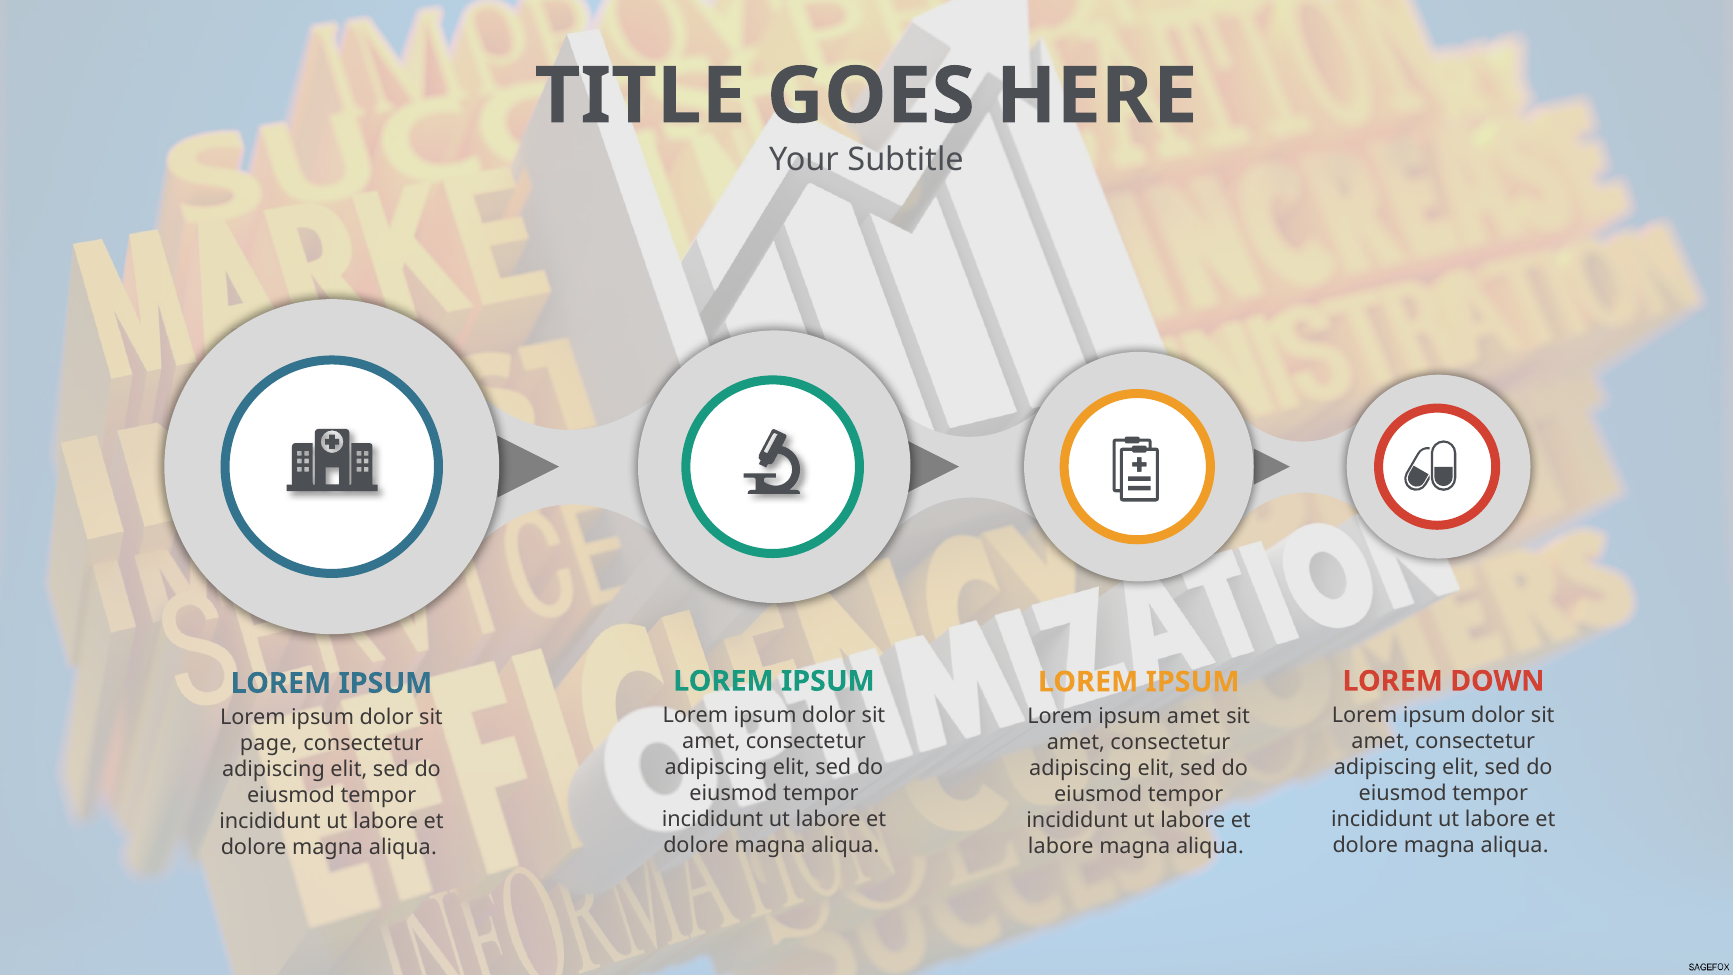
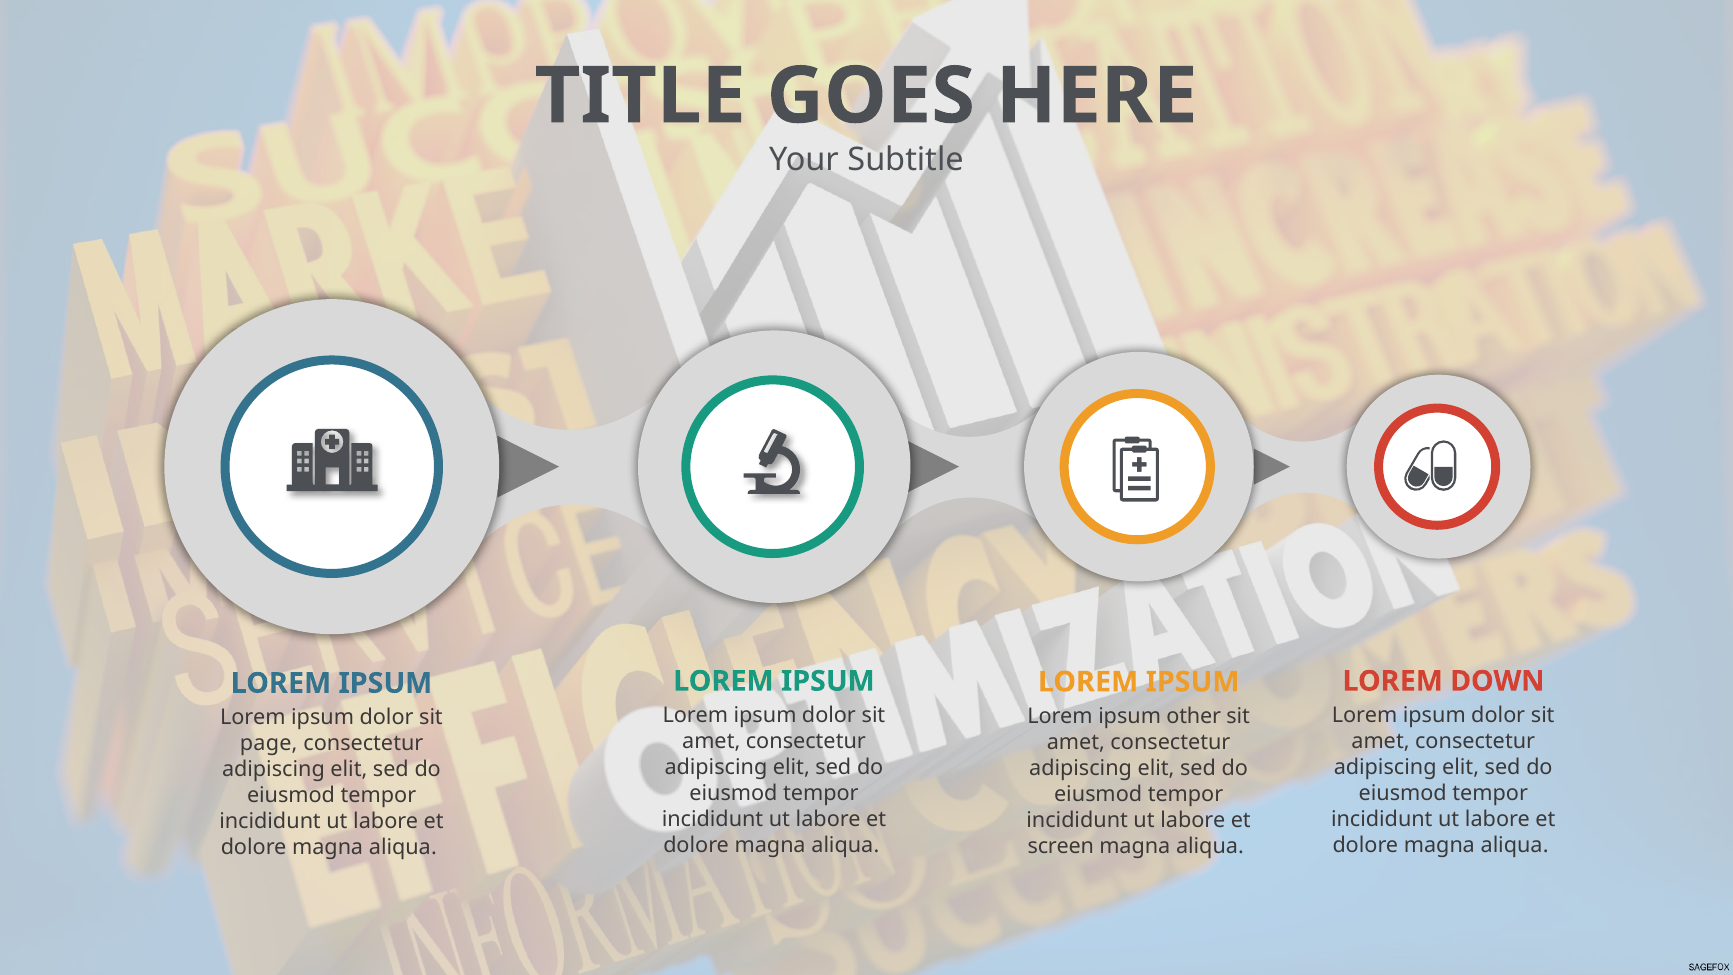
ipsum amet: amet -> other (1194, 716)
labore: labore -> screen (1061, 846)
